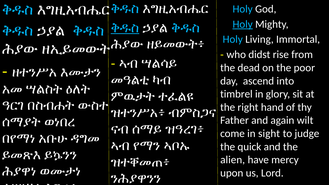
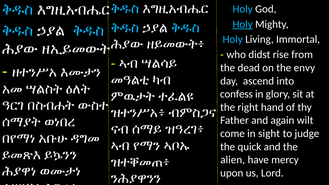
ቅዱስ underline: present -> none (125, 28)
poor: poor -> envy (304, 68)
timbrel: timbrel -> confess (236, 94)
